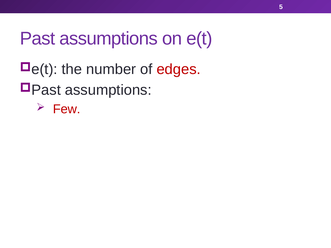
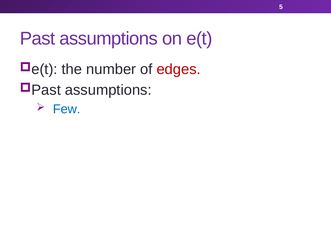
Few colour: red -> blue (67, 109)
